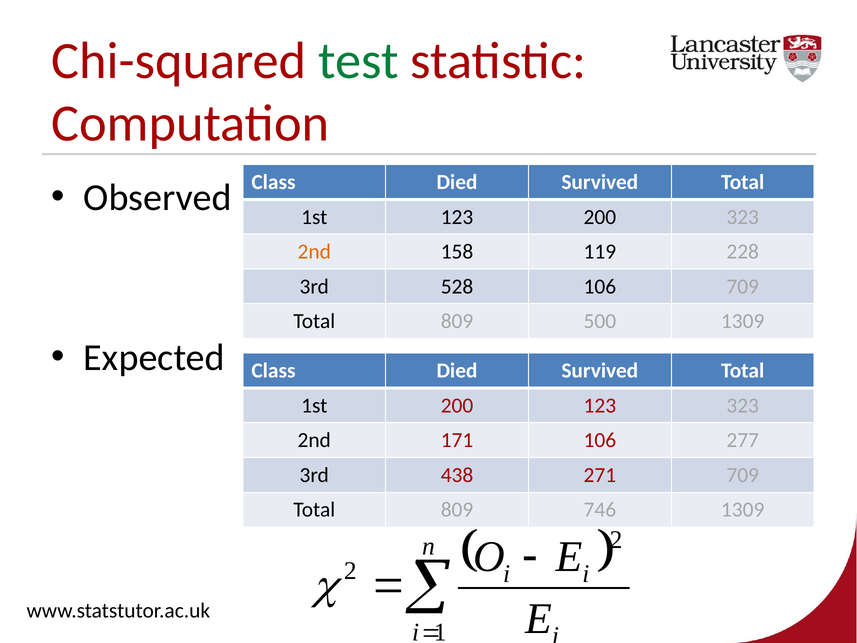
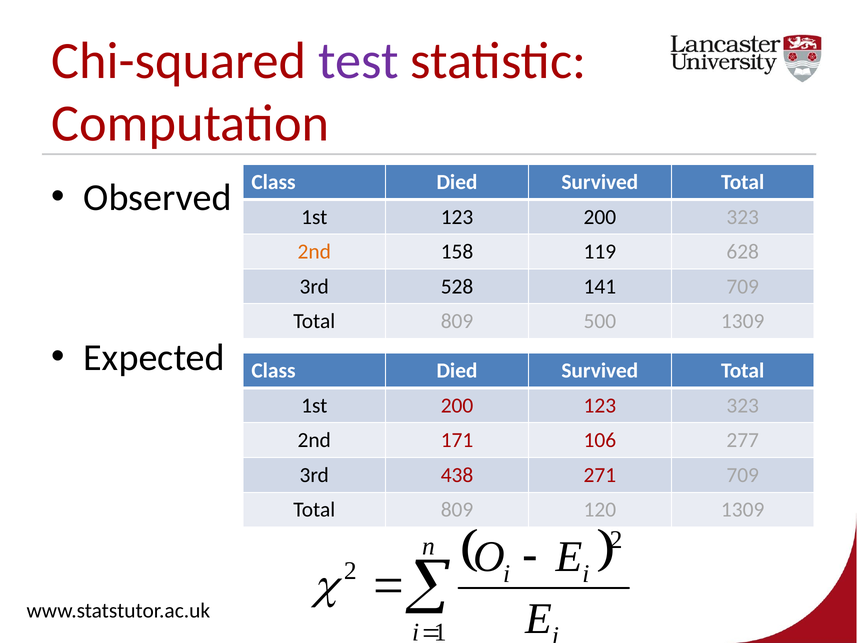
test colour: green -> purple (358, 61)
228: 228 -> 628 (743, 252)
528 106: 106 -> 141 (600, 286)
746: 746 -> 120 (600, 510)
